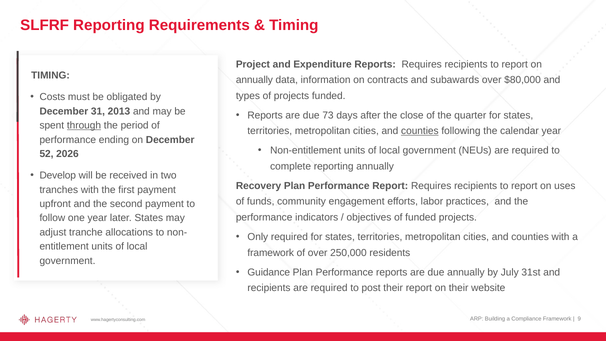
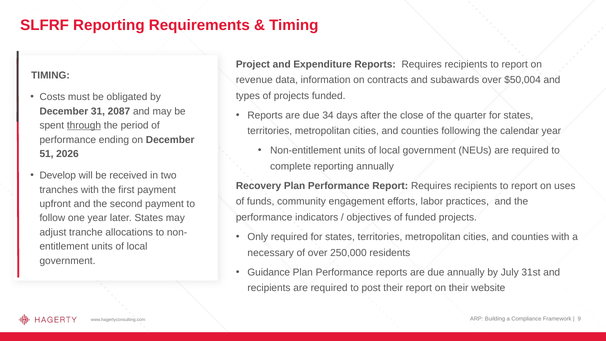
annually: annually -> revenue (254, 80)
$80,000: $80,000 -> $50,004 (523, 80)
2013: 2013 -> 2087 (119, 111)
73: 73 -> 34 (328, 115)
counties underline: present -> none (420, 131)
52: 52 -> 51 (47, 154)
framework: framework -> necessary (271, 253)
